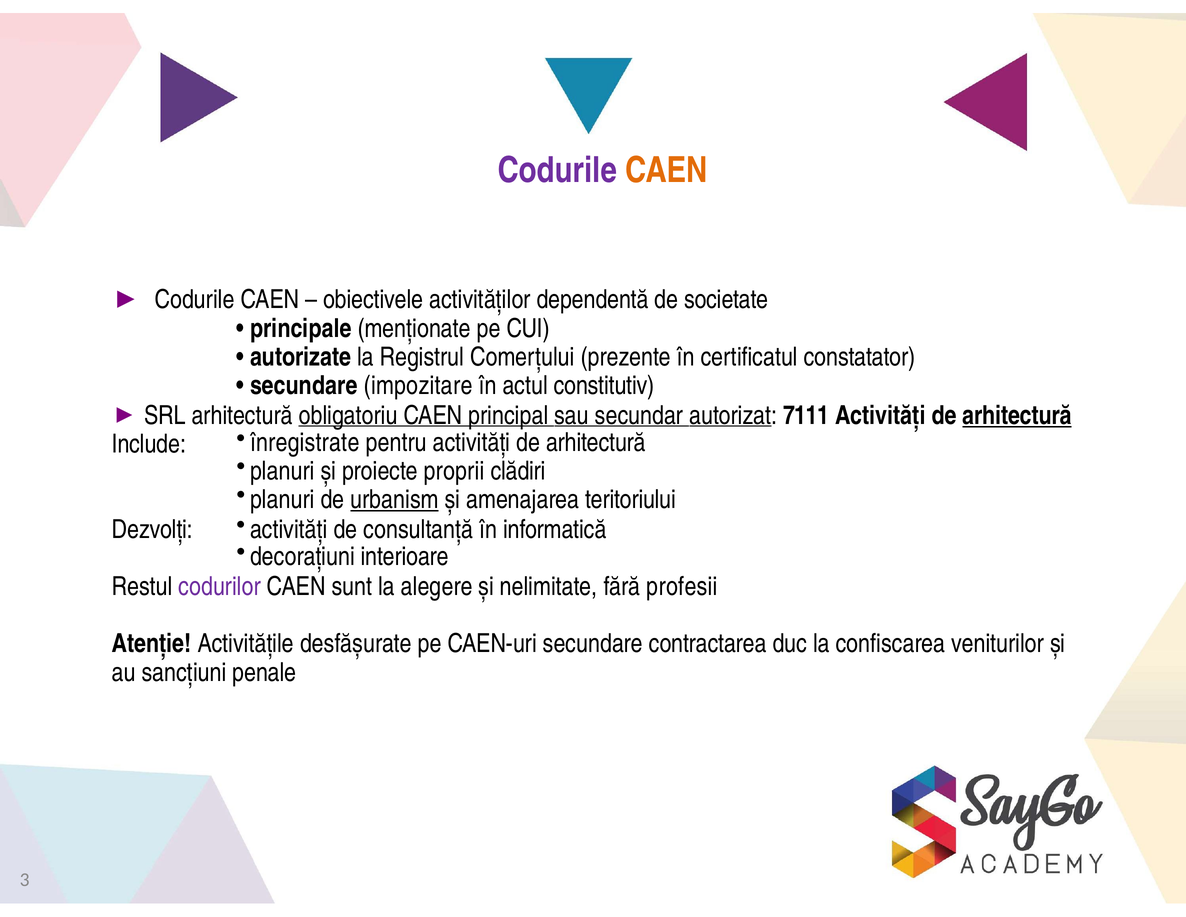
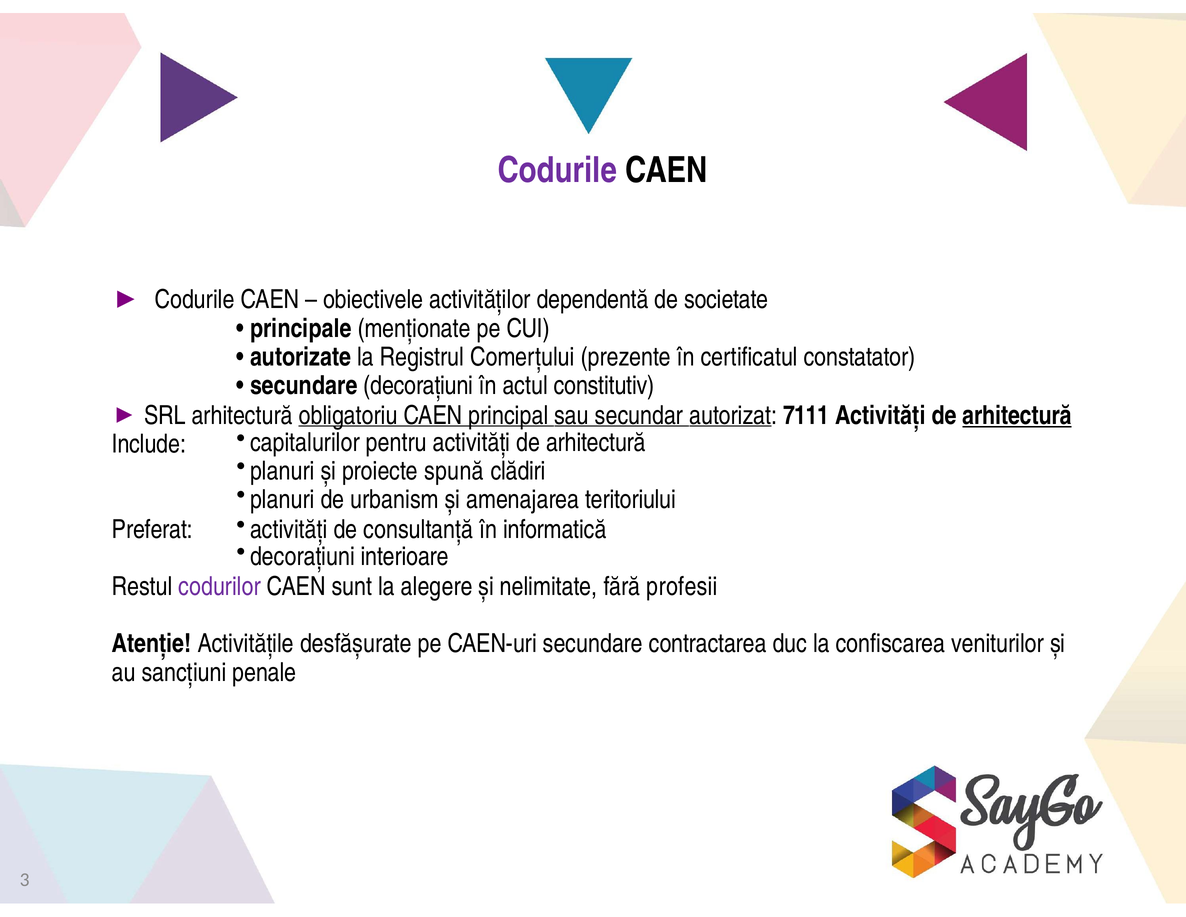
CAEN colour: orange -> black (666, 170)
secundare impozitare: impozitare -> decorațiuni (418, 385)
înregistrate: înregistrate -> capitalurilor (305, 442)
proprii: proprii -> spună (454, 471)
urbanism underline: present -> none (395, 499)
Dezvolți: Dezvolți -> Preferat (152, 529)
